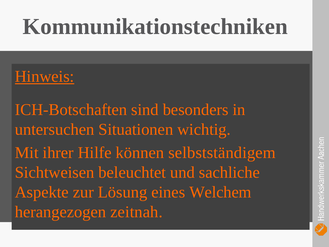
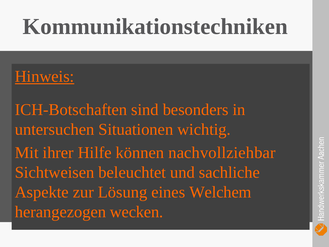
selbstständigem: selbstständigem -> nachvollziehbar (222, 152)
zeitnah: zeitnah -> wecken (137, 212)
